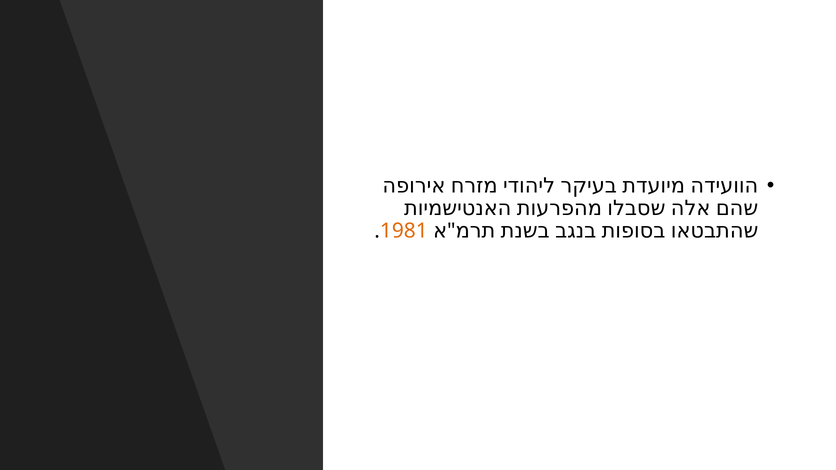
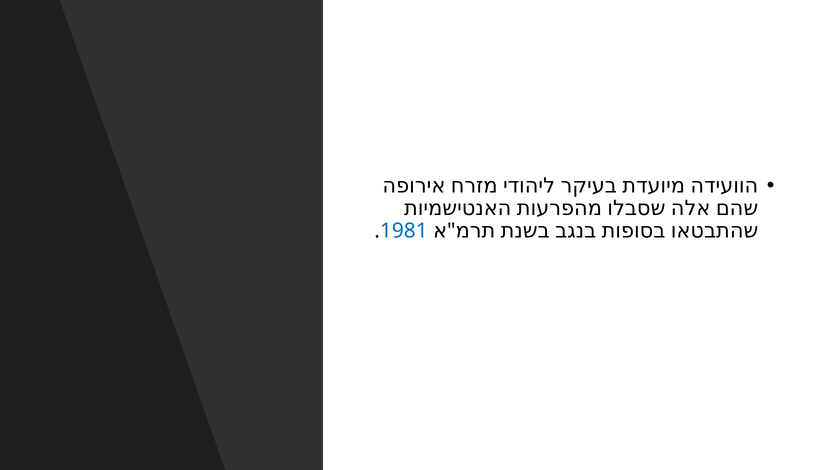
1981 colour: orange -> blue (404, 231)
